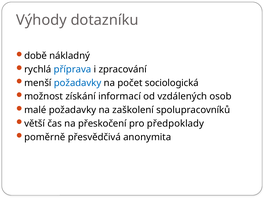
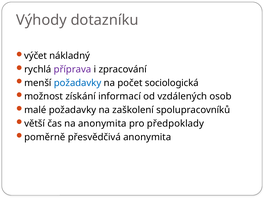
době: době -> výčet (36, 56)
příprava colour: blue -> purple (73, 69)
na přeskočení: přeskočení -> anonymita (102, 124)
